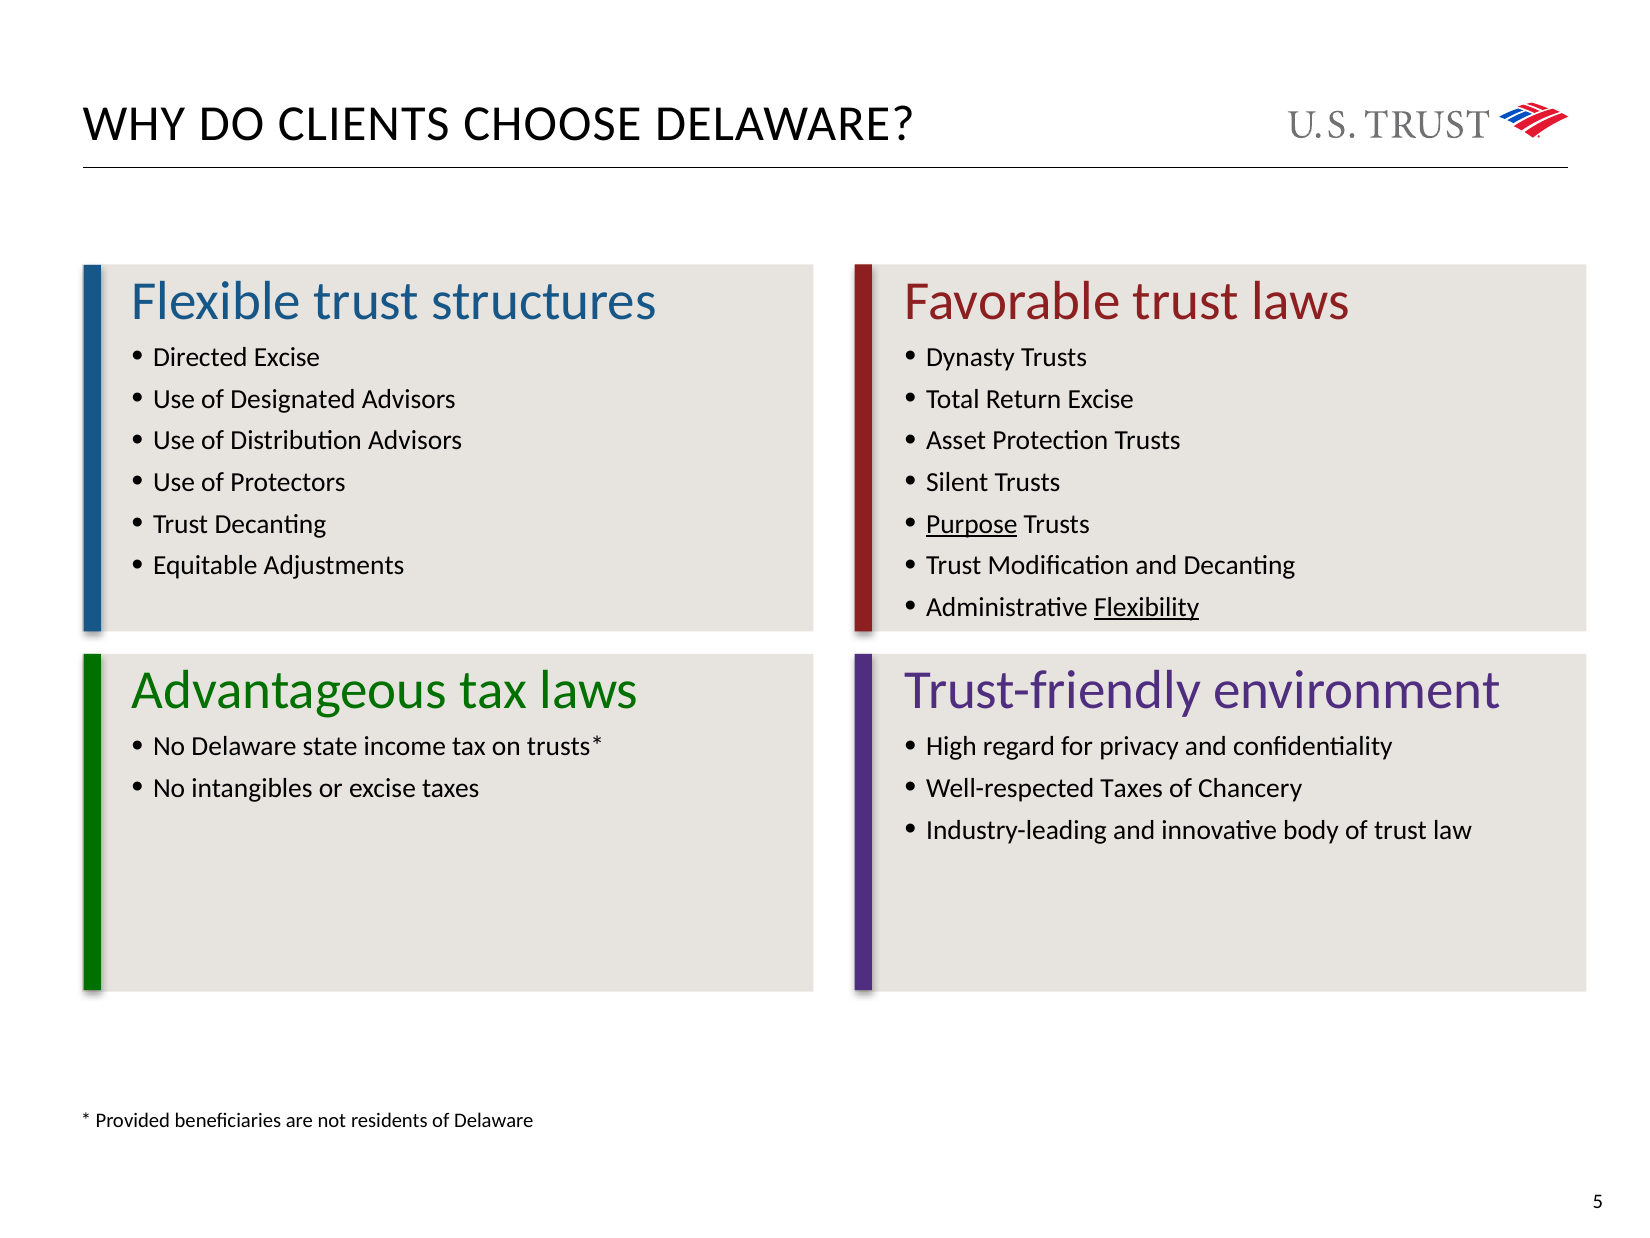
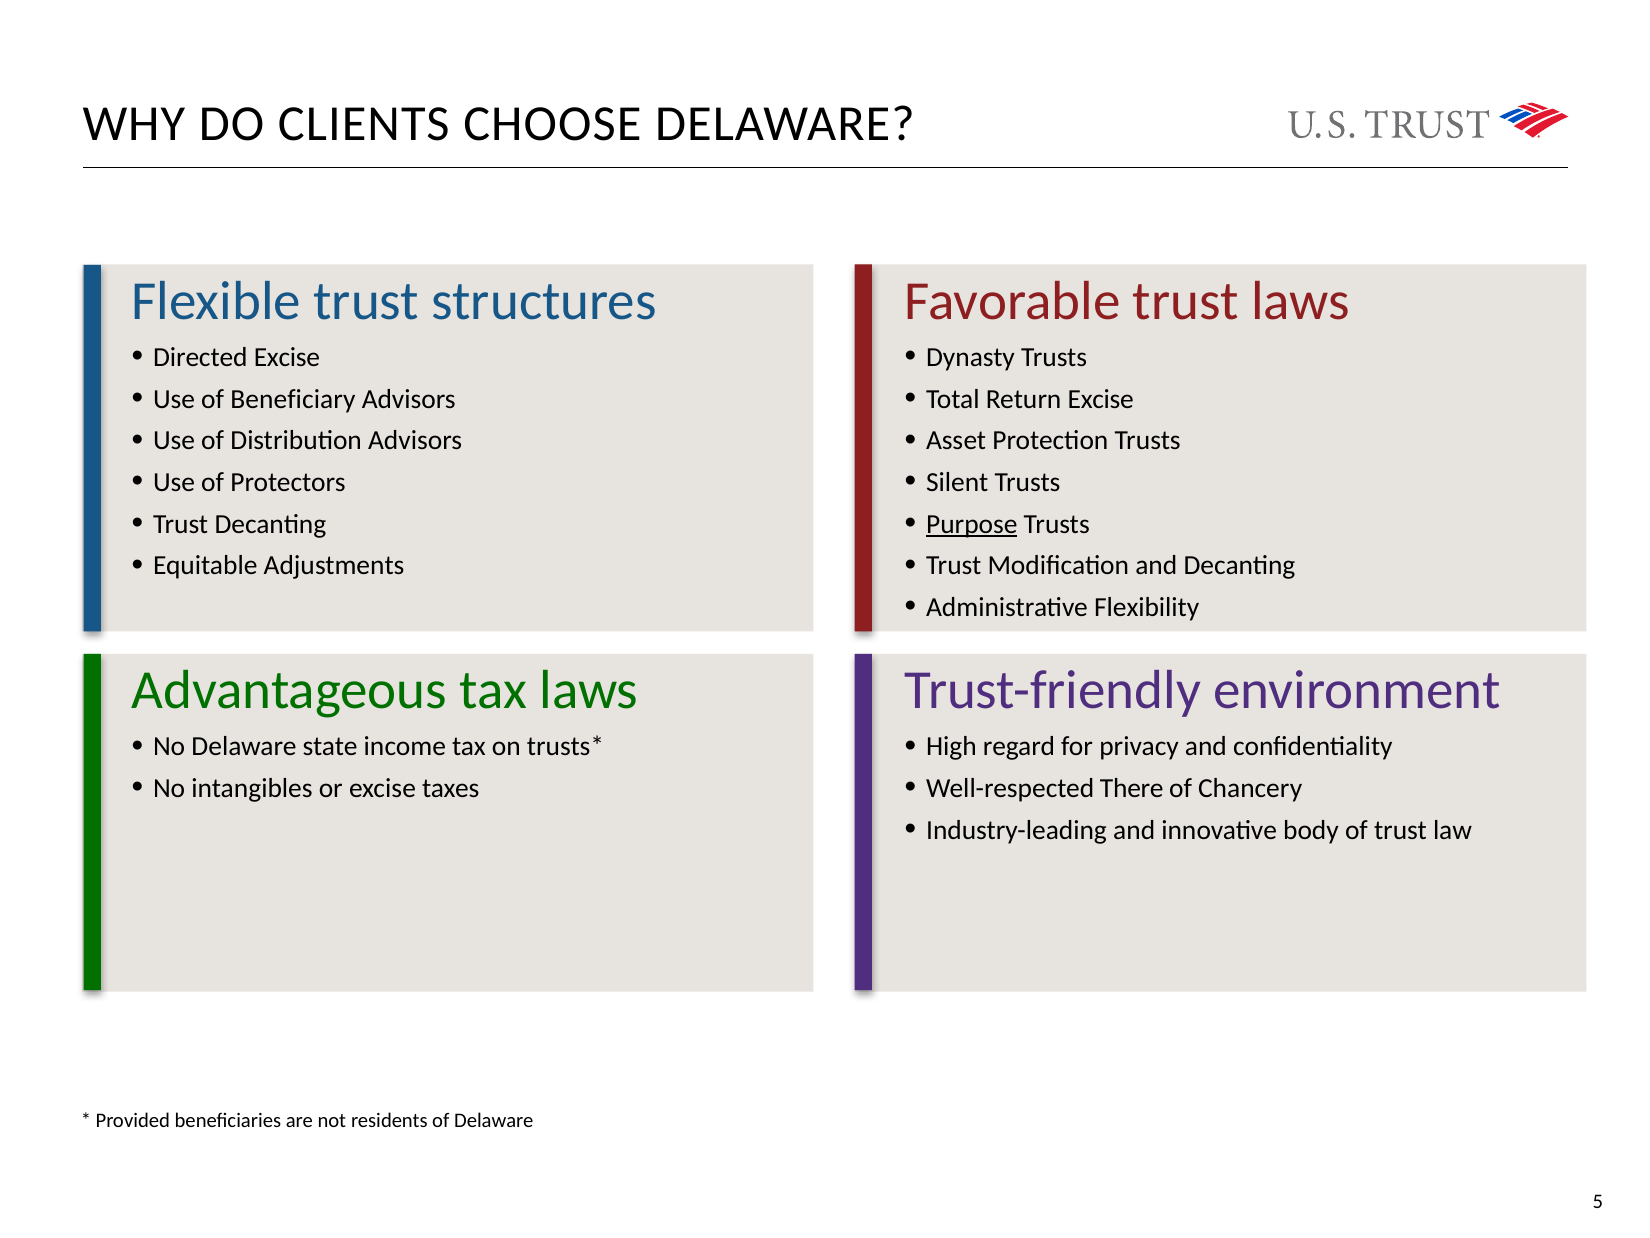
Designated: Designated -> Beneficiary (293, 399)
Flexibility underline: present -> none (1147, 607)
Well-respected Taxes: Taxes -> There (1132, 788)
